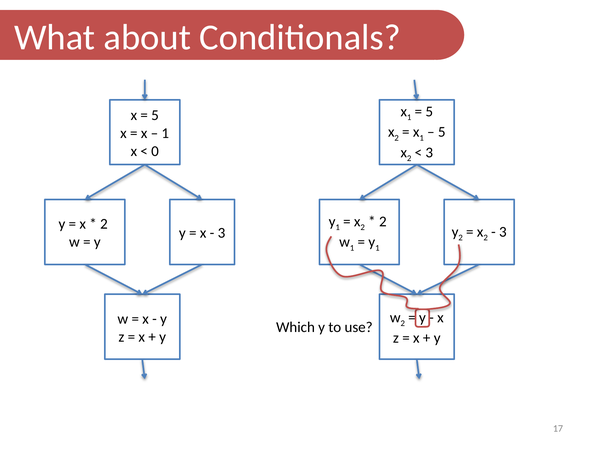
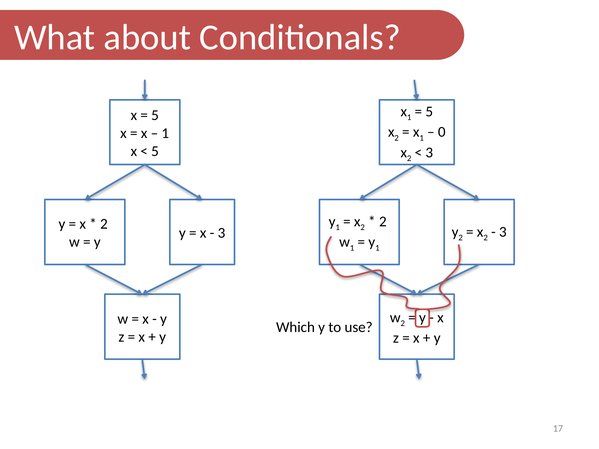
5: 5 -> 0 (442, 132)
0: 0 -> 5 (155, 151)
